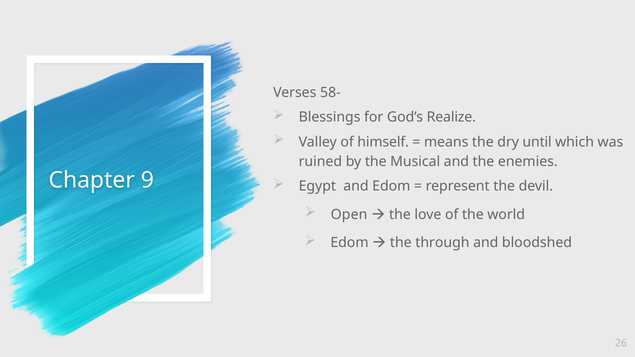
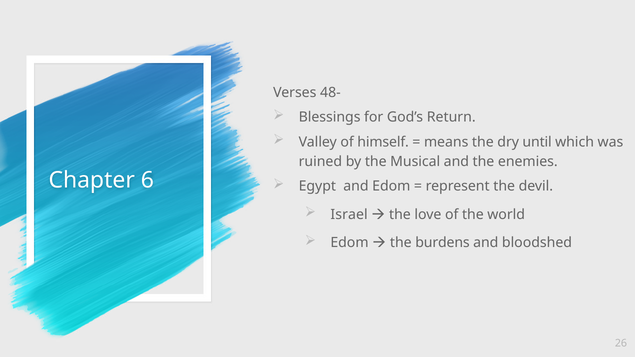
58-: 58- -> 48- (330, 93)
Realize: Realize -> Return (451, 117)
9: 9 -> 6 (147, 180)
Open: Open -> Israel (349, 215)
through: through -> burdens (443, 243)
